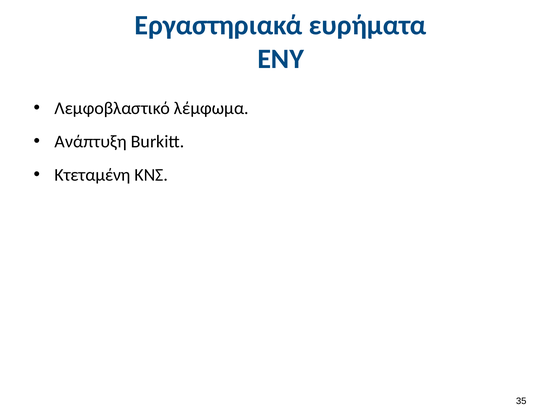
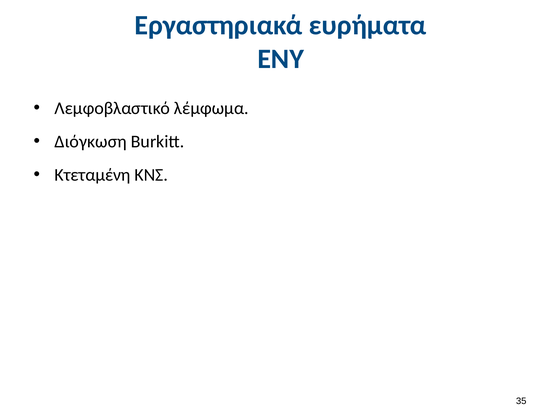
Ανάπτυξη: Ανάπτυξη -> Διόγκωση (91, 142)
